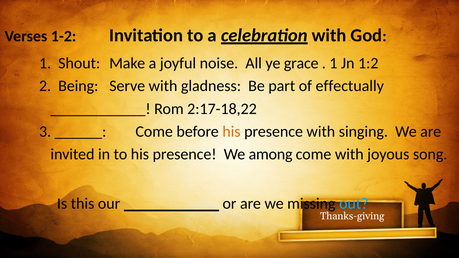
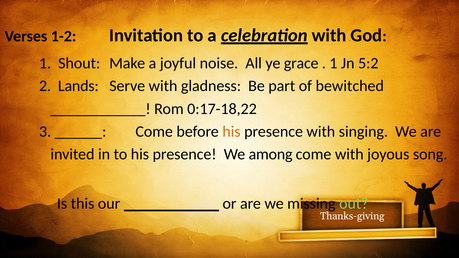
1:2: 1:2 -> 5:2 (368, 63)
Being: Being -> Lands (78, 86)
effectually: effectually -> bewitched (350, 86)
2:17-18,22: 2:17-18,22 -> 0:17-18,22 (222, 109)
out colour: light blue -> light green (354, 204)
